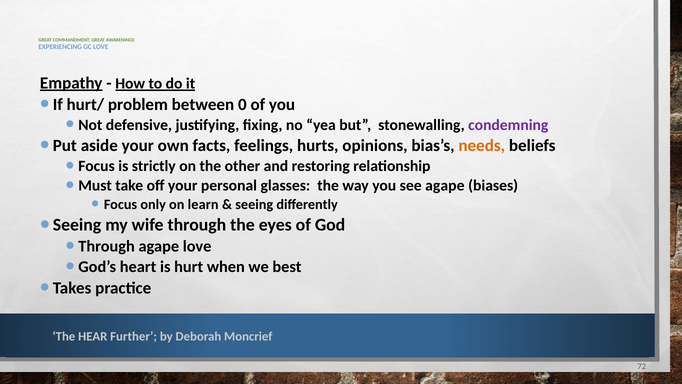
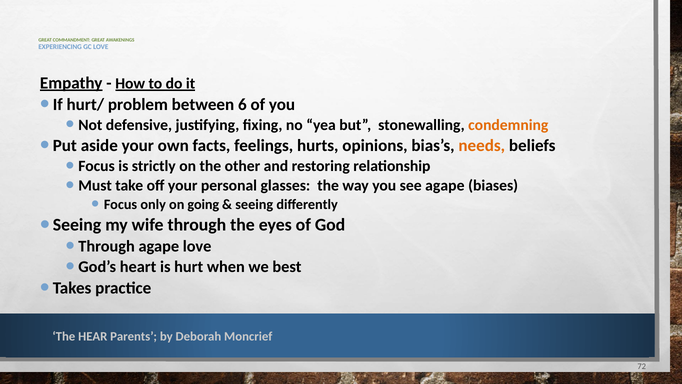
0: 0 -> 6 (242, 104)
condemning colour: purple -> orange (508, 125)
learn: learn -> going (203, 204)
Further: Further -> Parents (134, 336)
